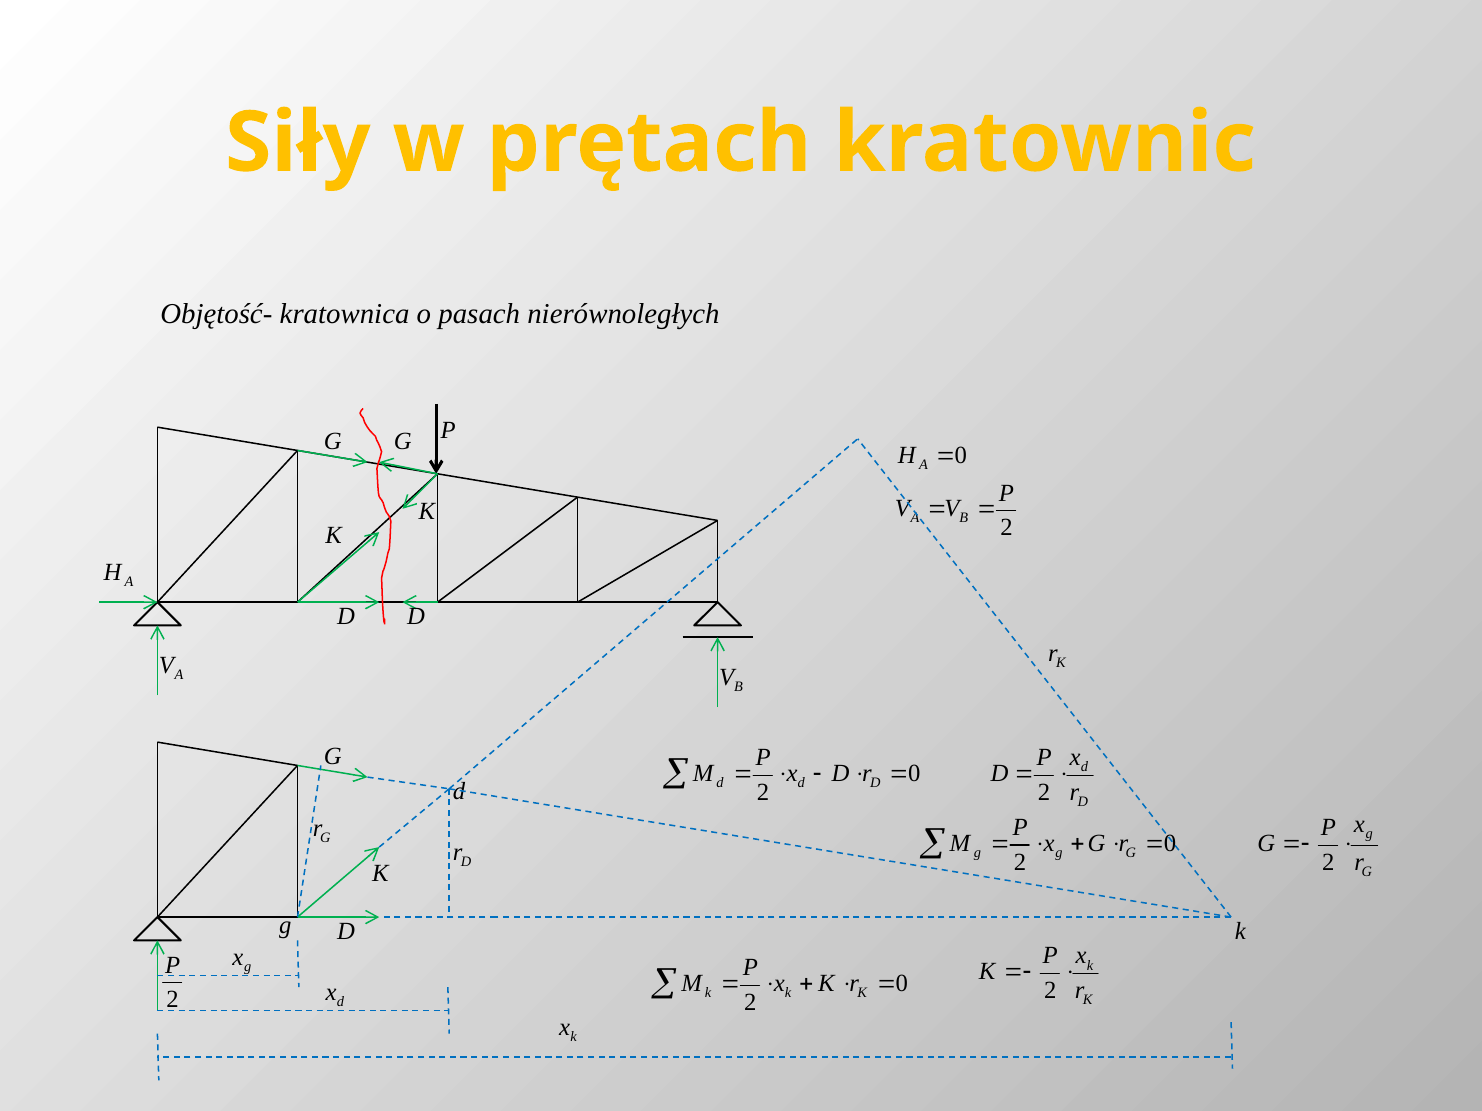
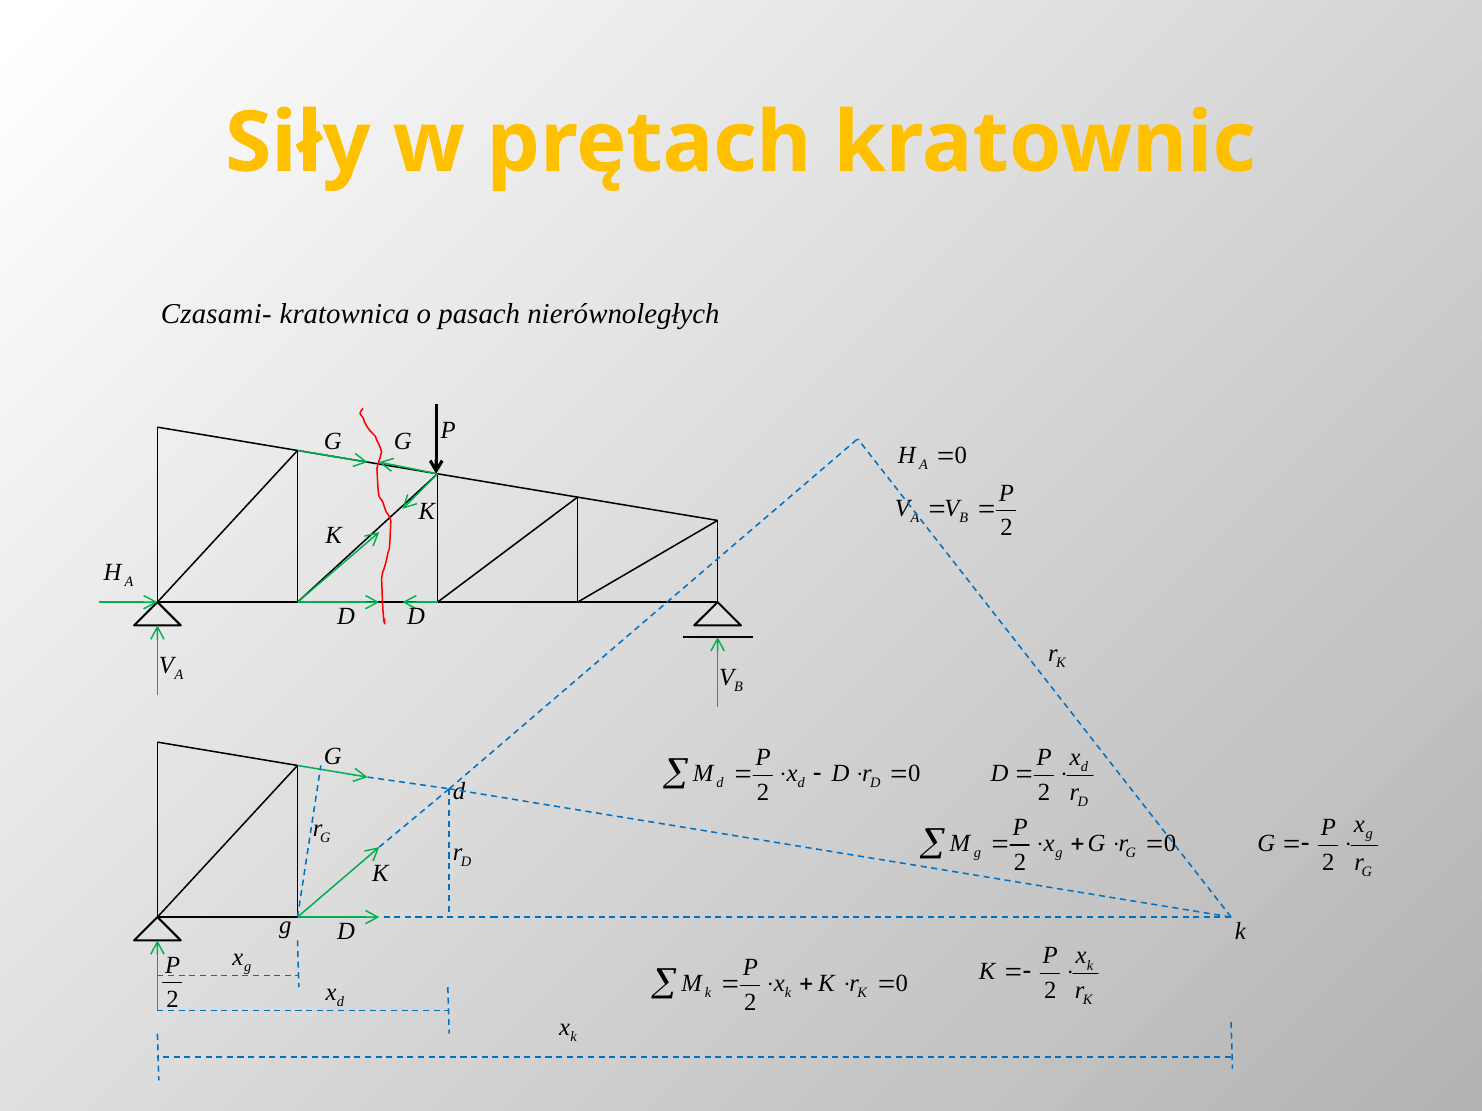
Objętość-: Objętość- -> Czasami- (216, 314)
